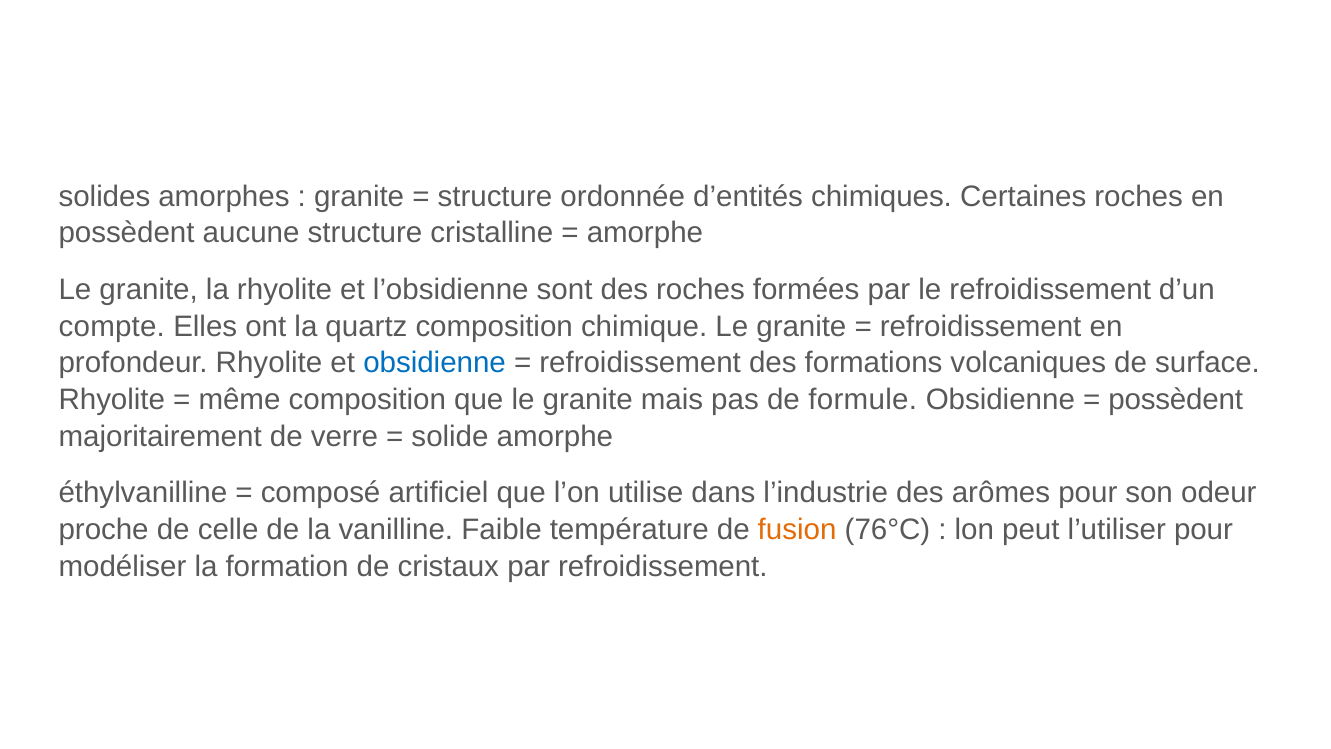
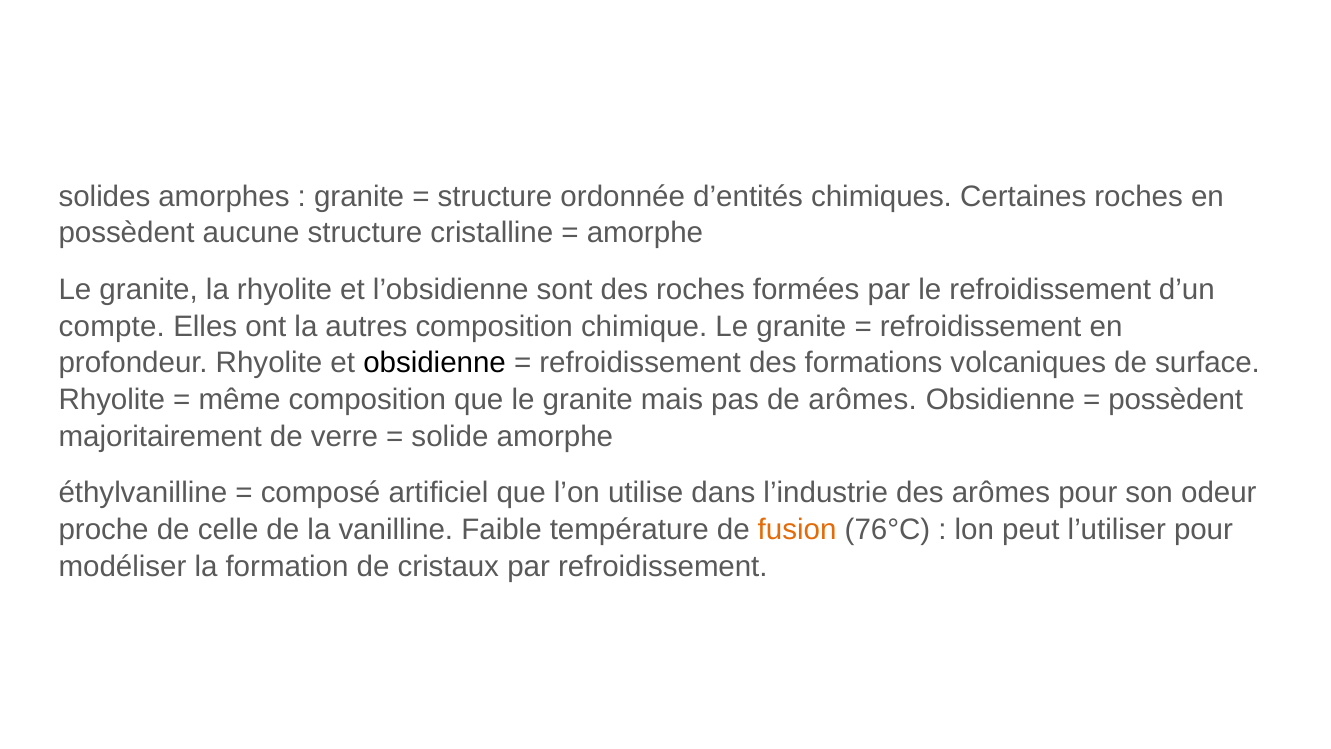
quartz: quartz -> autres (366, 326)
obsidienne colour: blue -> black (435, 363)
de formule: formule -> arômes (863, 400)
